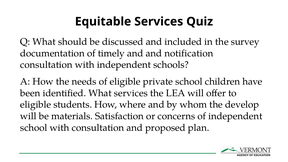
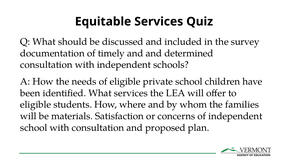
notification: notification -> determined (189, 53)
develop: develop -> families (242, 105)
